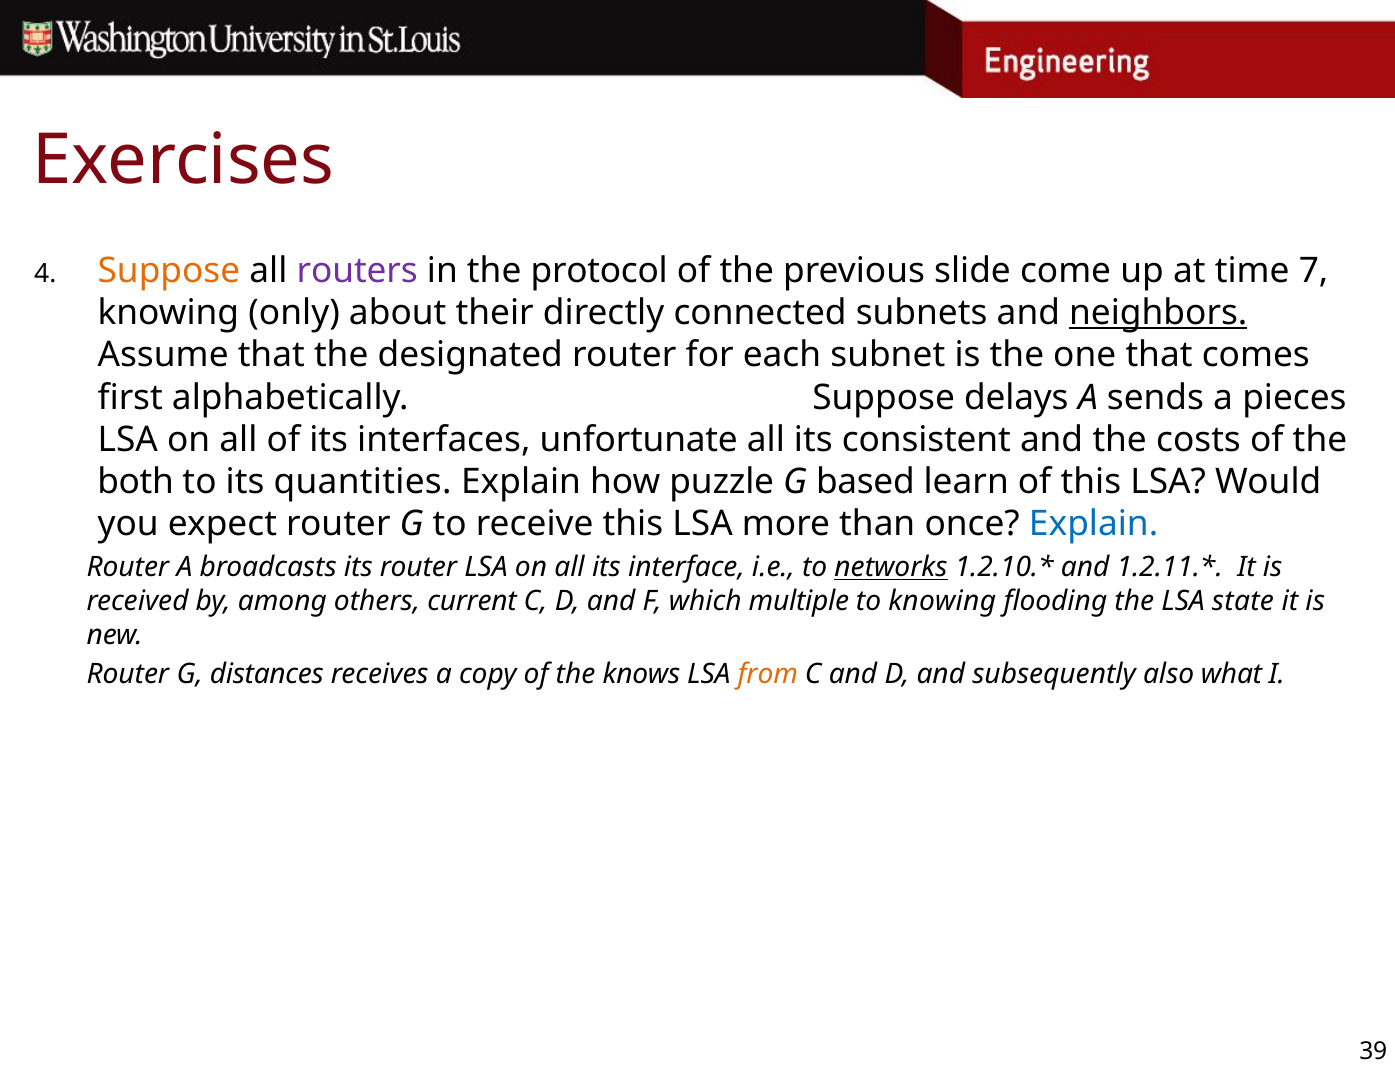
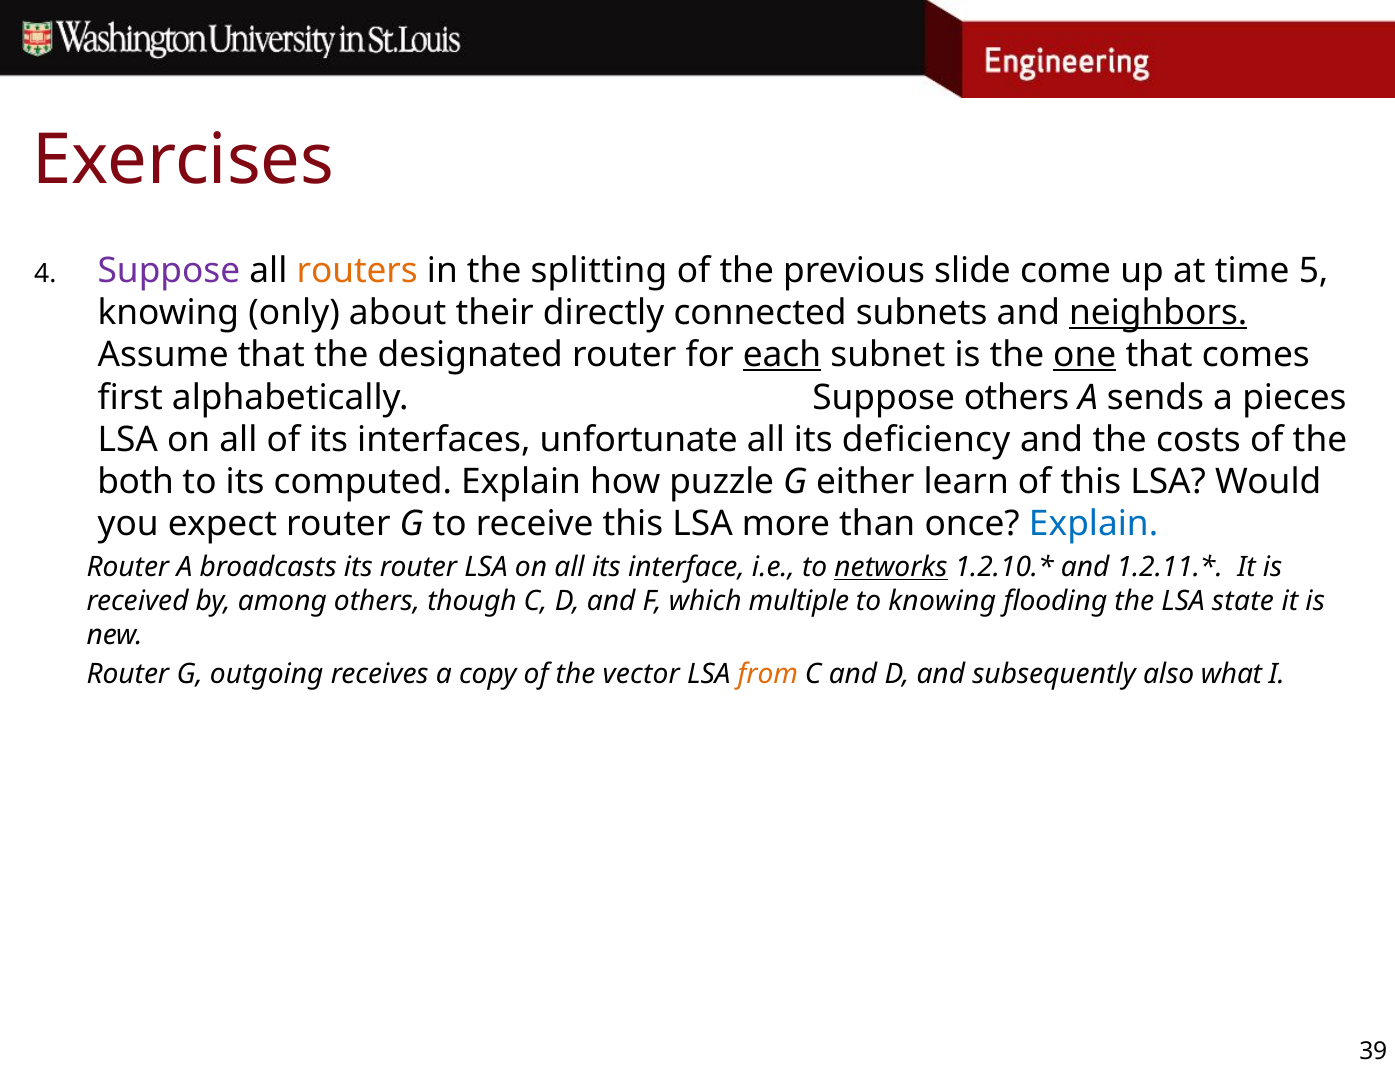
Suppose colour: orange -> purple (169, 271)
routers colour: purple -> orange (357, 271)
protocol: protocol -> splitting (599, 271)
7: 7 -> 5 (1314, 271)
each underline: none -> present (782, 355)
one underline: none -> present (1085, 355)
Suppose delays: delays -> others (1016, 397)
consistent: consistent -> deficiency (926, 440)
quantities: quantities -> computed (363, 482)
based: based -> either (865, 482)
current: current -> though (472, 601)
distances: distances -> outgoing (267, 674)
knows: knows -> vector (641, 674)
